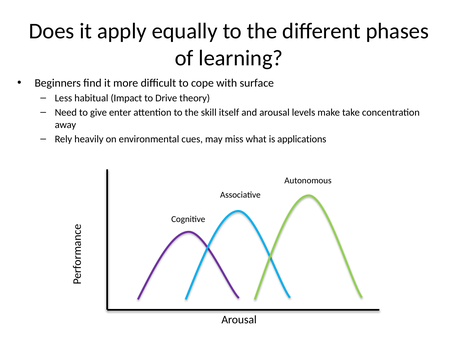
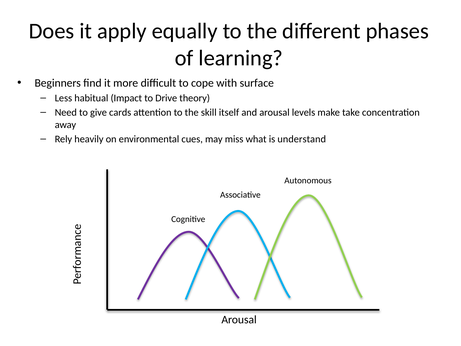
enter: enter -> cards (120, 112)
applications: applications -> understand (302, 139)
